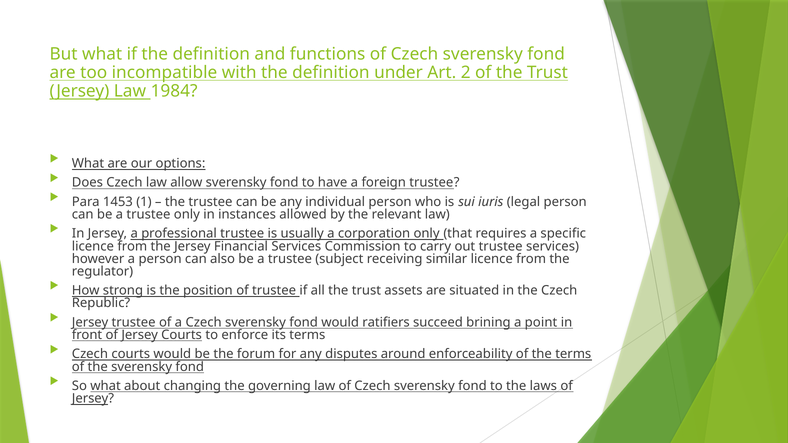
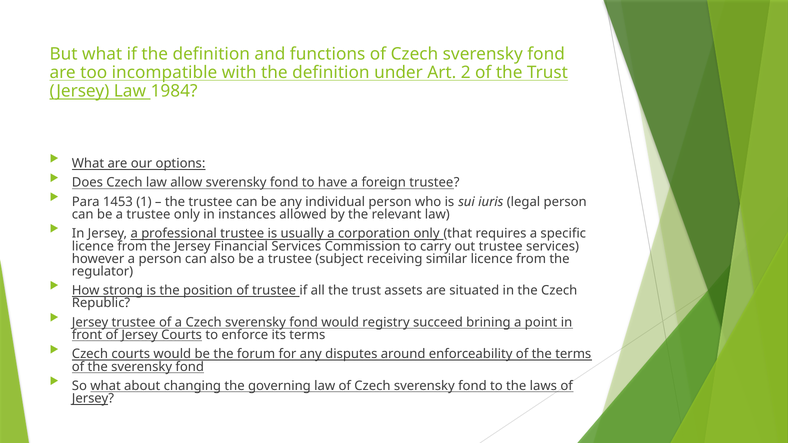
ratifiers: ratifiers -> registry (386, 323)
